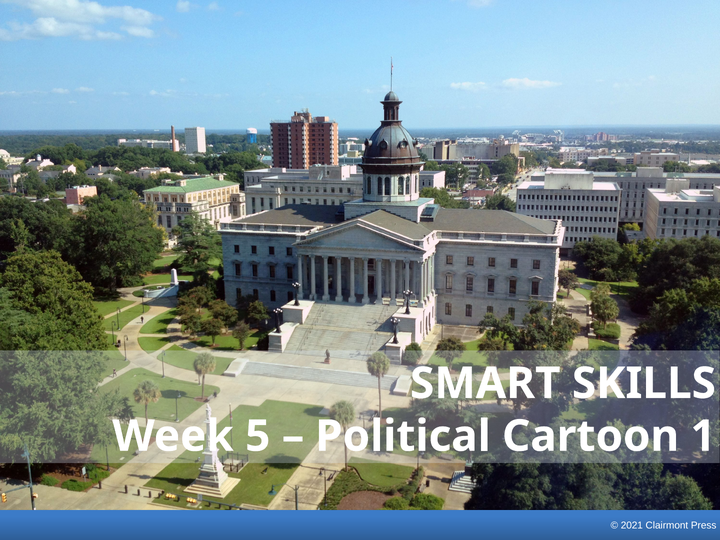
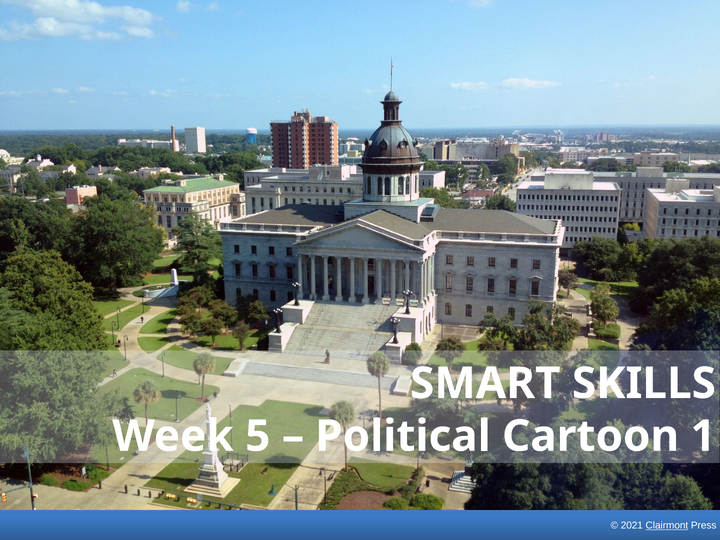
Clairmont underline: none -> present (667, 526)
